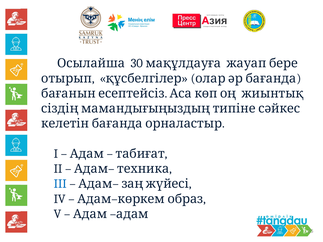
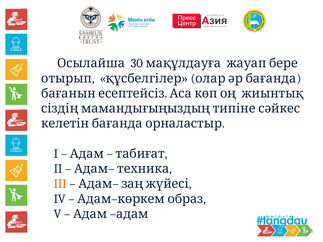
III colour: blue -> orange (60, 184)
